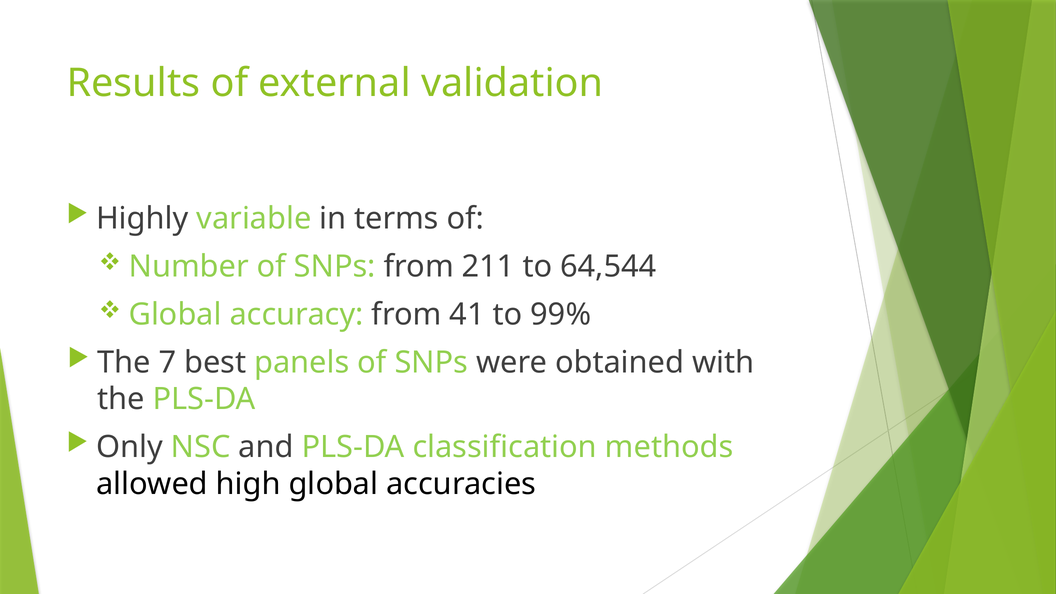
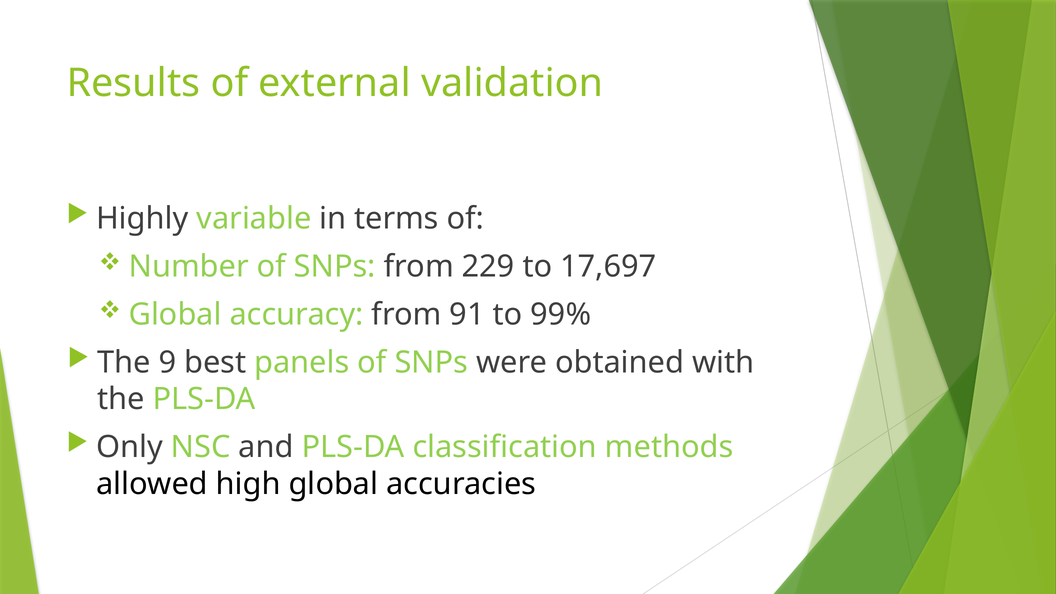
211: 211 -> 229 (488, 267)
64,544: 64,544 -> 17,697 (608, 267)
41: 41 -> 91 (467, 314)
7: 7 -> 9 (167, 362)
